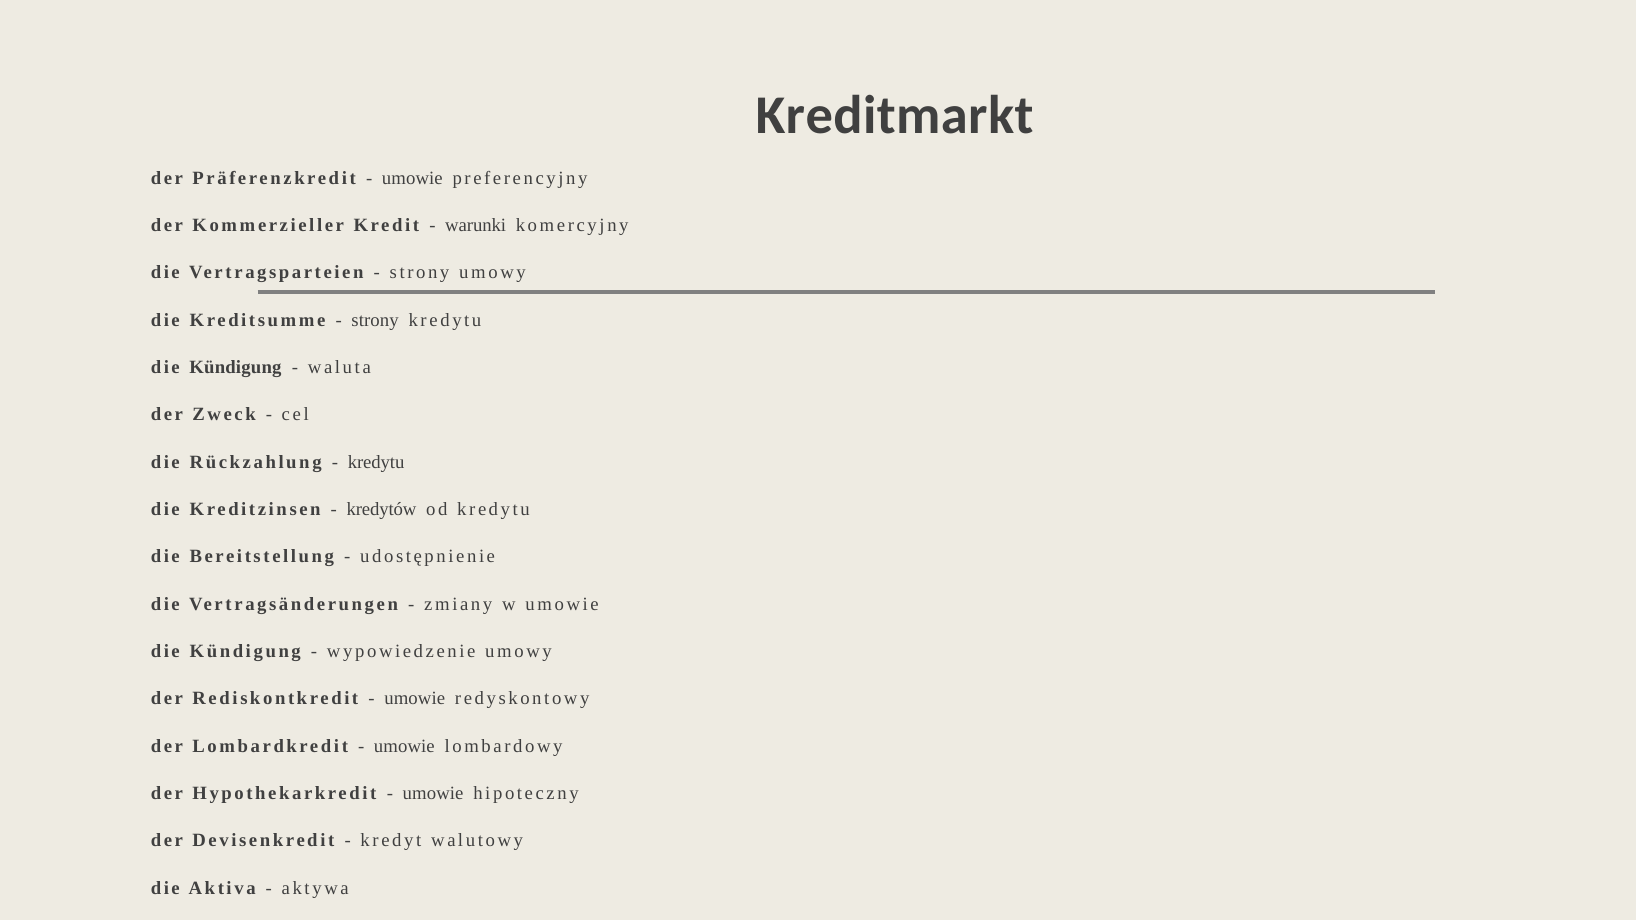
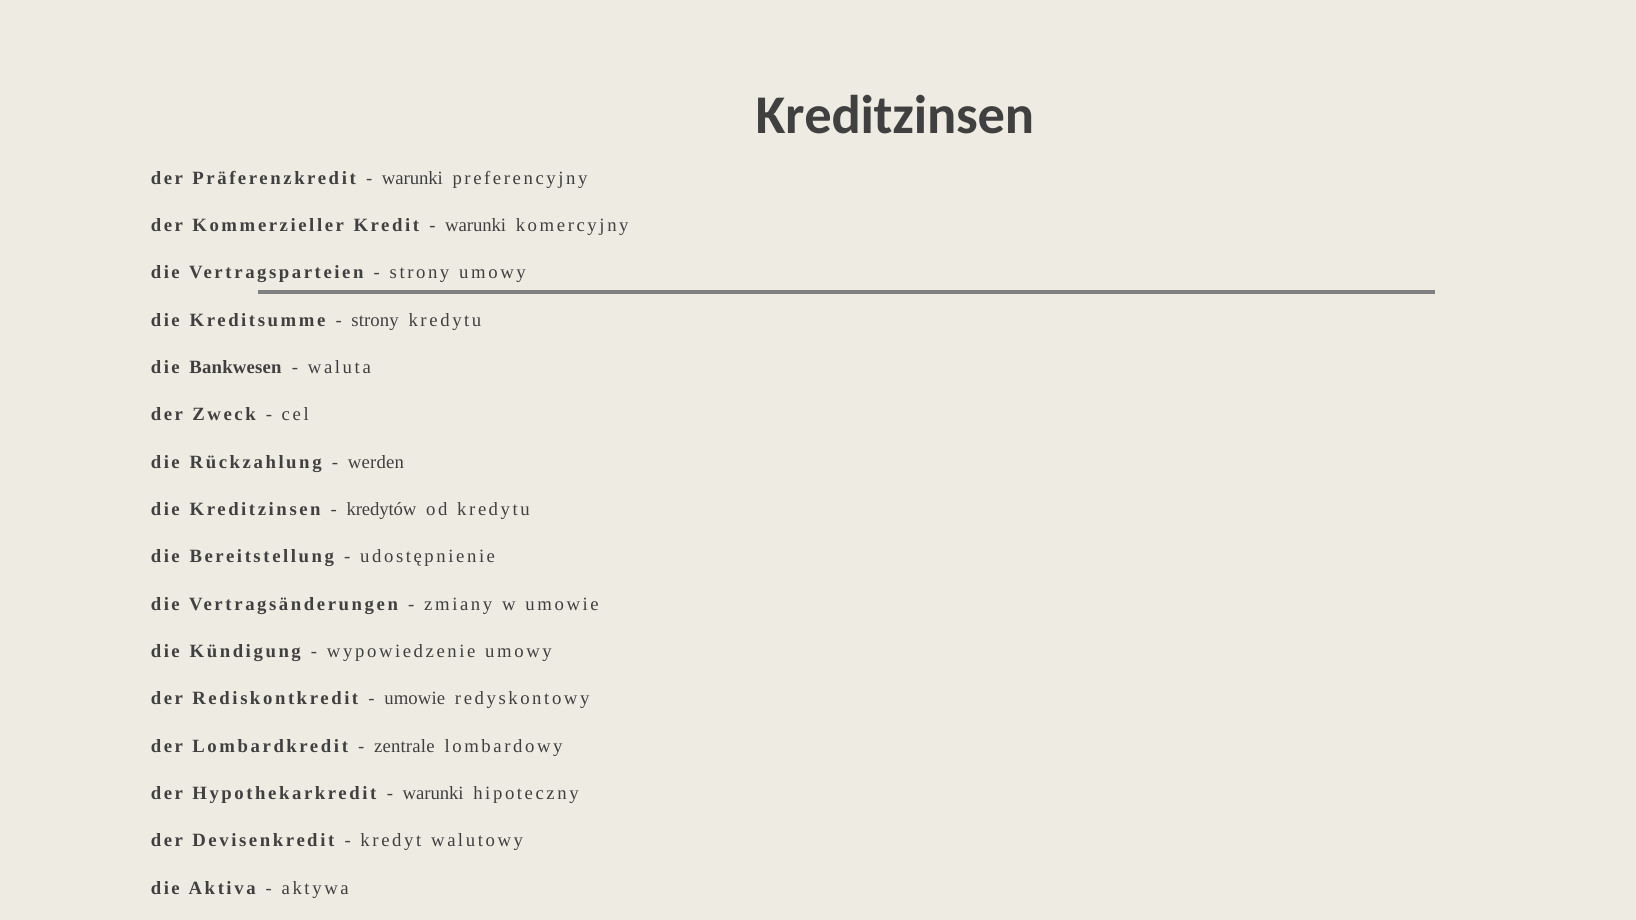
Kreditmarkt: Kreditmarkt -> Kreditzinsen (895, 115)
umowie: umowie -> warunki (412, 178)
Kündigung: Kündigung -> Bankwesen (235, 368)
kredytu: kredytu -> werden (376, 462)
umowie: umowie -> zentrale (404, 746)
umowie: umowie -> warunki (433, 794)
